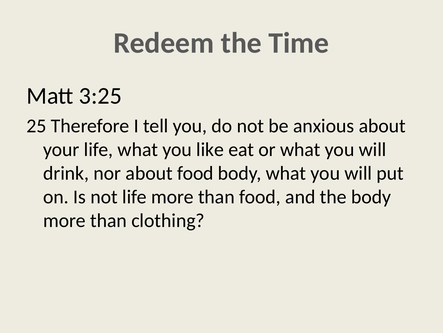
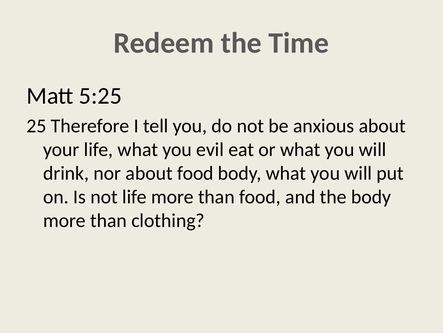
3:25: 3:25 -> 5:25 (100, 96)
like: like -> evil (210, 149)
